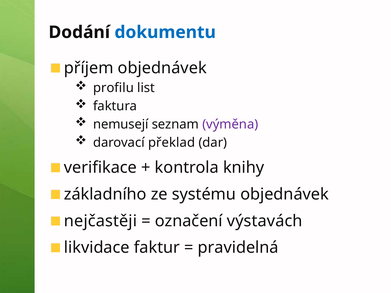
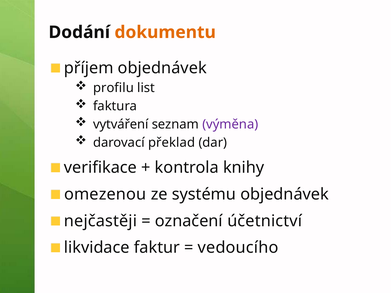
dokumentu colour: blue -> orange (165, 32)
nemusejí: nemusejí -> vytváření (121, 124)
základního: základního -> omezenou (105, 194)
výstavách: výstavách -> účetnictví (265, 221)
pravidelná: pravidelná -> vedoucího (238, 248)
